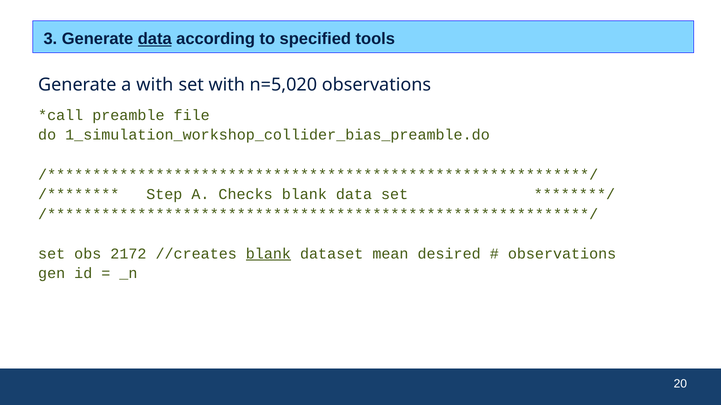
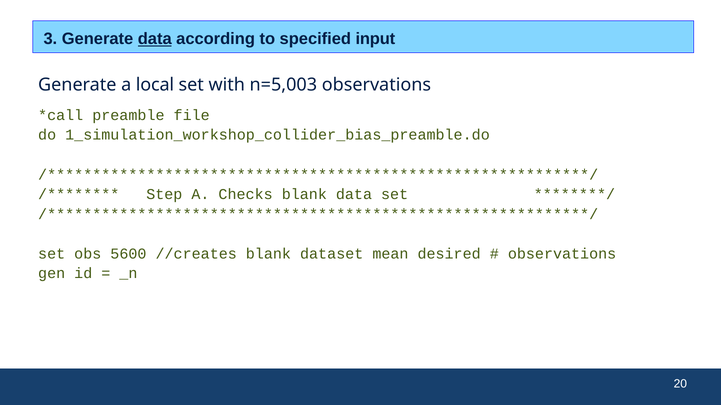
tools: tools -> input (375, 39)
a with: with -> local (155, 85)
n=5,020: n=5,020 -> n=5,003 (283, 85)
2172: 2172 -> 5600 (128, 254)
blank underline: present -> none (268, 254)
